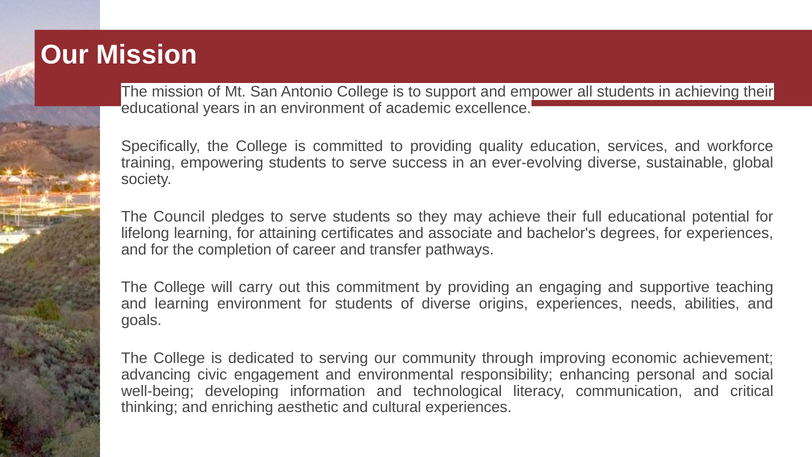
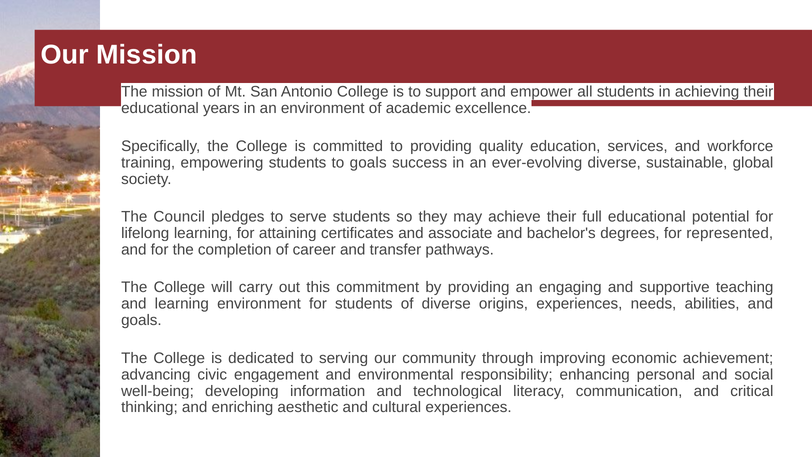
students to serve: serve -> goals (368, 162)
for experiences: experiences -> represented (730, 233)
